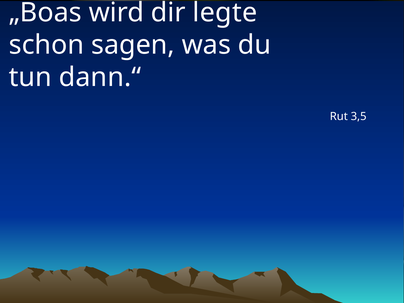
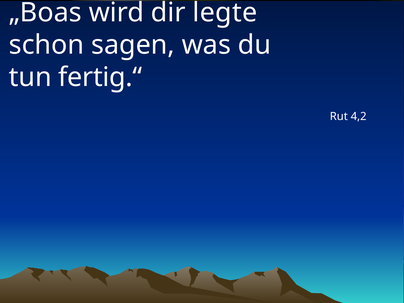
dann.“: dann.“ -> fertig.“ (100, 77)
3,5: 3,5 -> 4,2 (359, 117)
